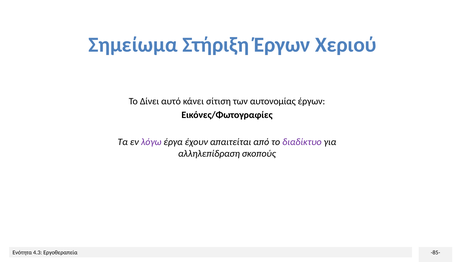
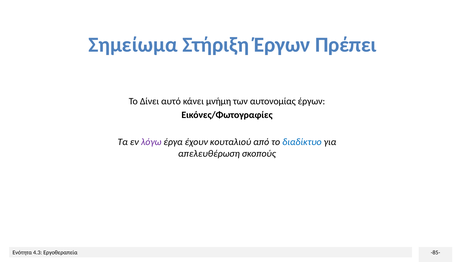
Χεριού: Χεριού -> Πρέπει (346, 45)
σίτιση: σίτιση -> μνήμη (219, 101)
απαιτείται: απαιτείται -> κουταλιού (231, 142)
διαδίκτυο colour: purple -> blue (302, 142)
αλληλεπίδραση: αλληλεπίδραση -> απελευθέρωση (209, 153)
